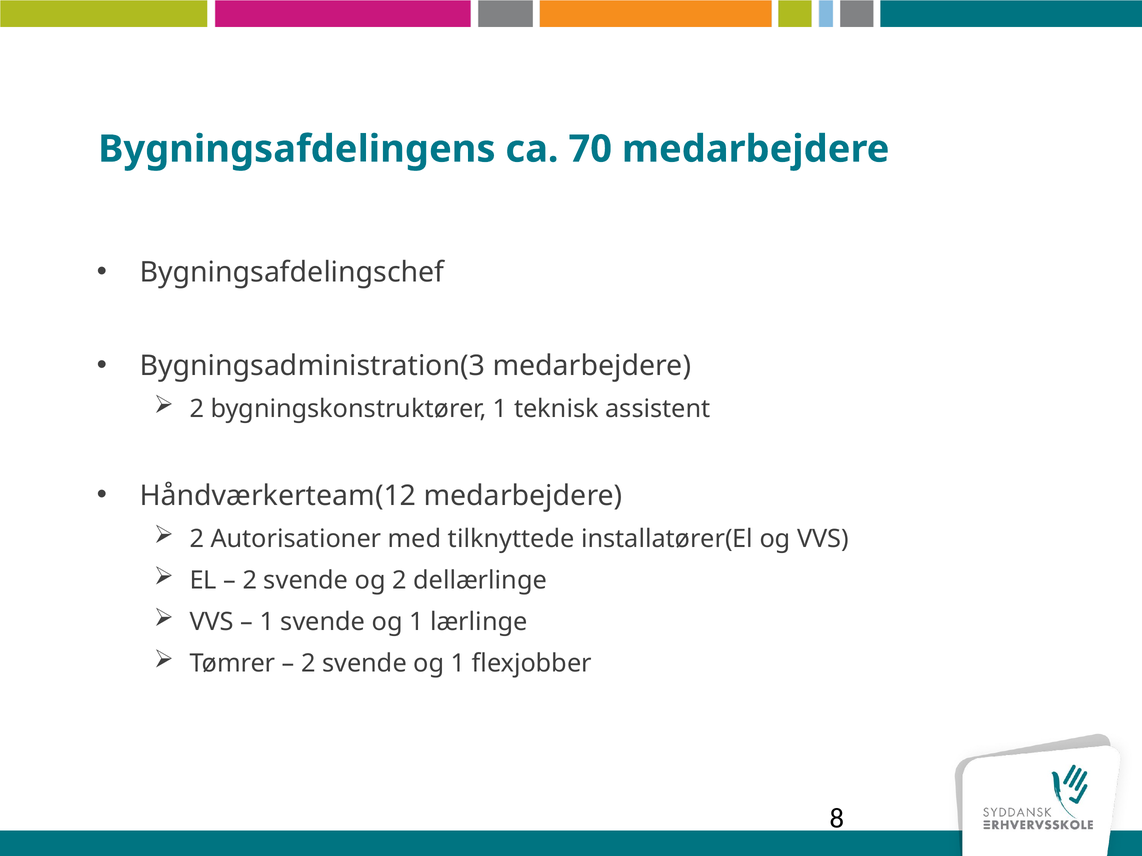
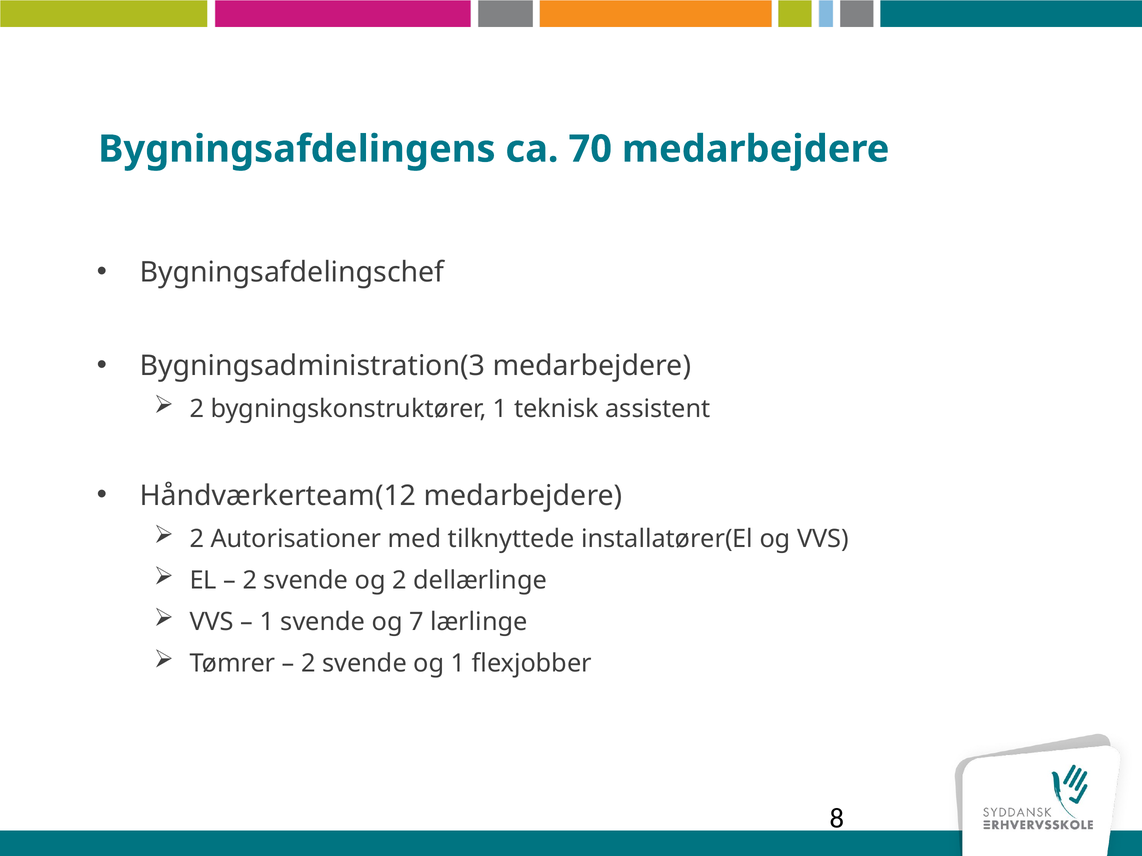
1 svende og 1: 1 -> 7 (416, 622)
